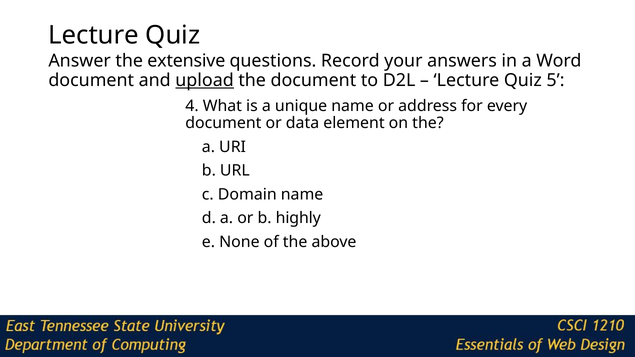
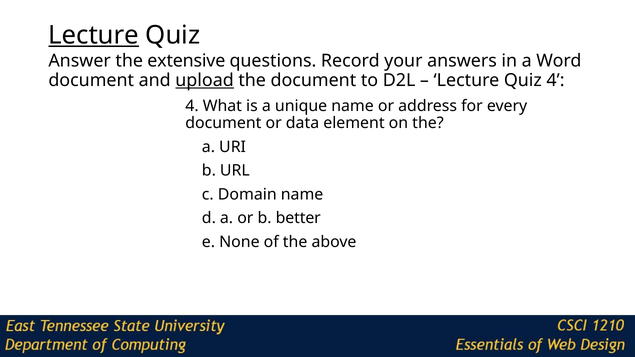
Lecture underline: none -> present (94, 35)
5: 5 -> 4 (556, 80)
highly: highly -> better (298, 218)
